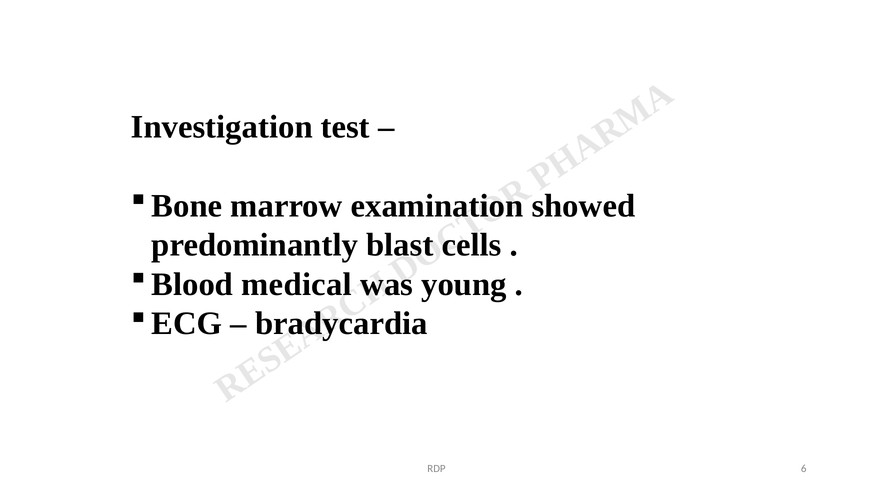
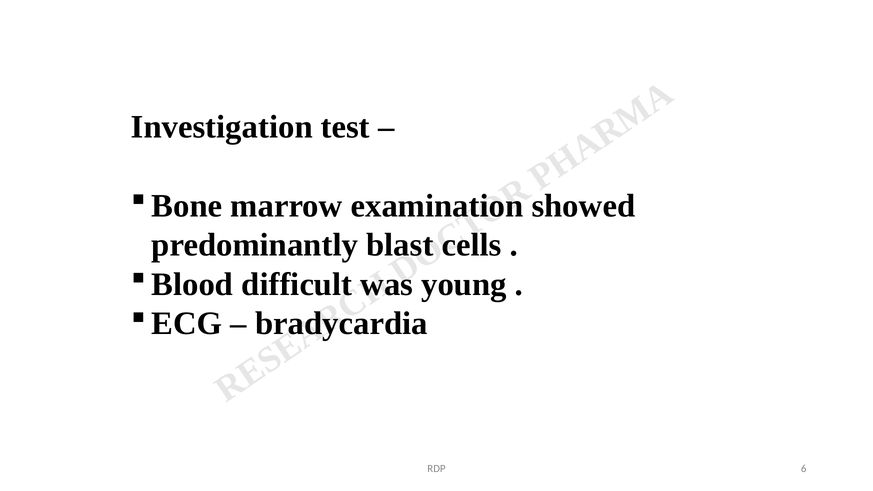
medical: medical -> difficult (297, 284)
